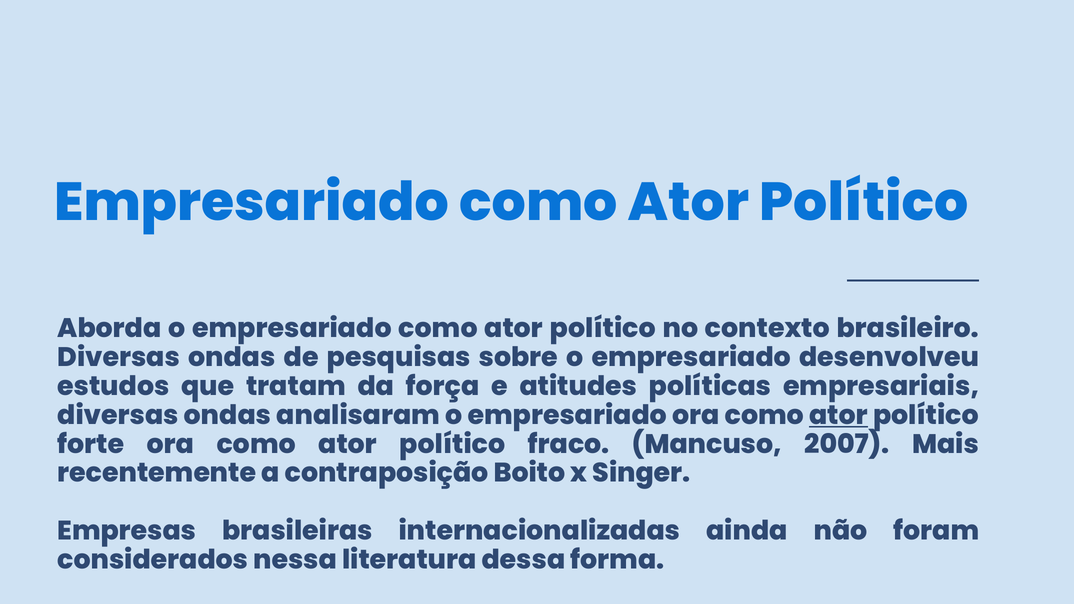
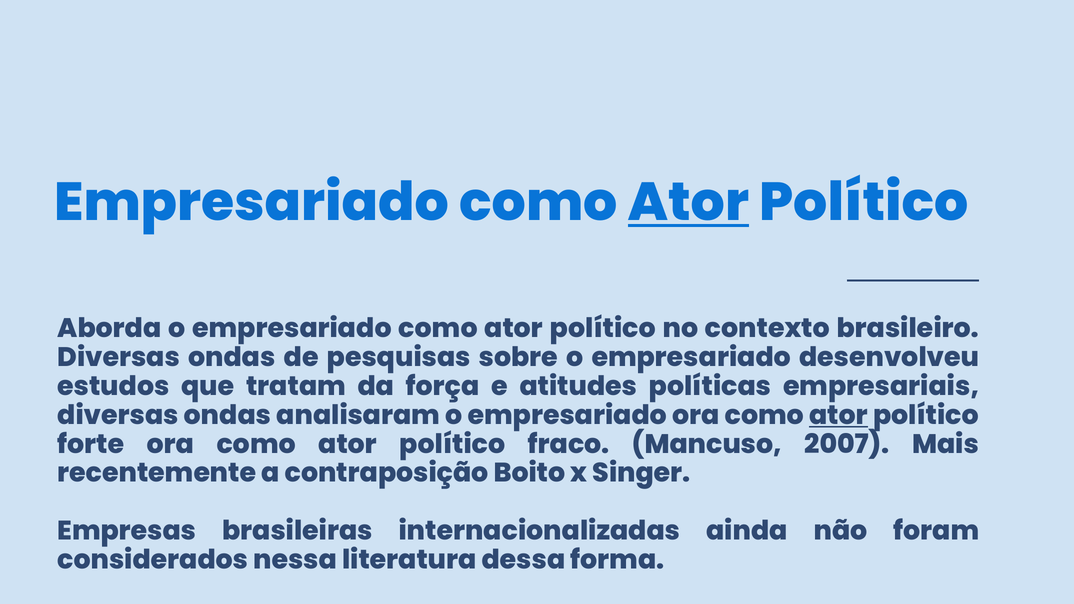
Ator underline: none -> present (688, 202)
